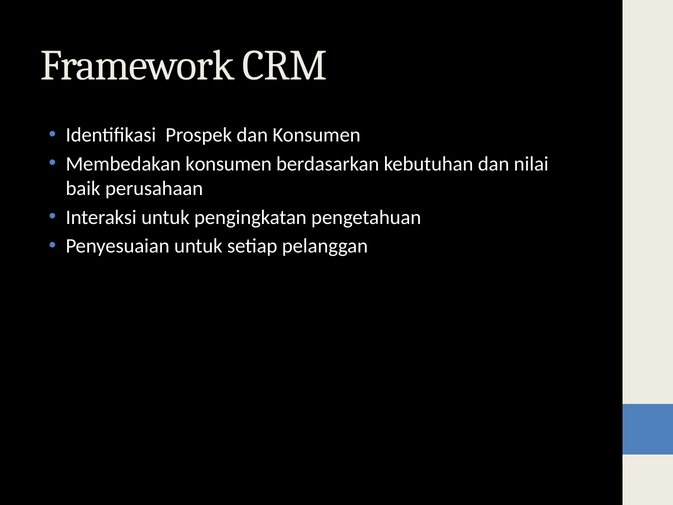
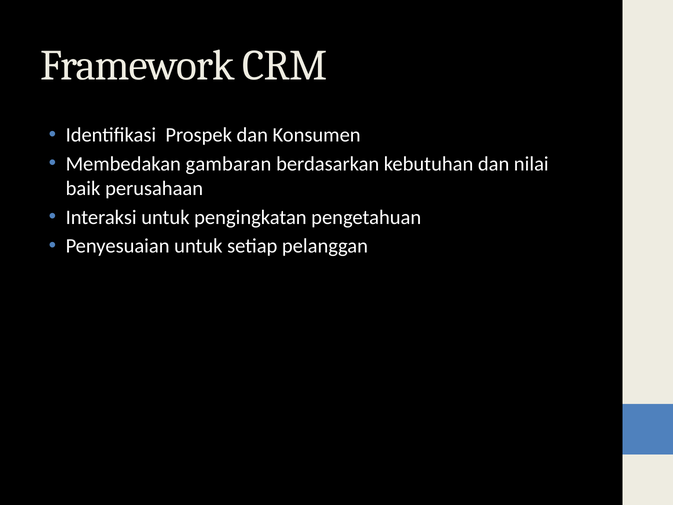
Membedakan konsumen: konsumen -> gambaran (228, 164)
